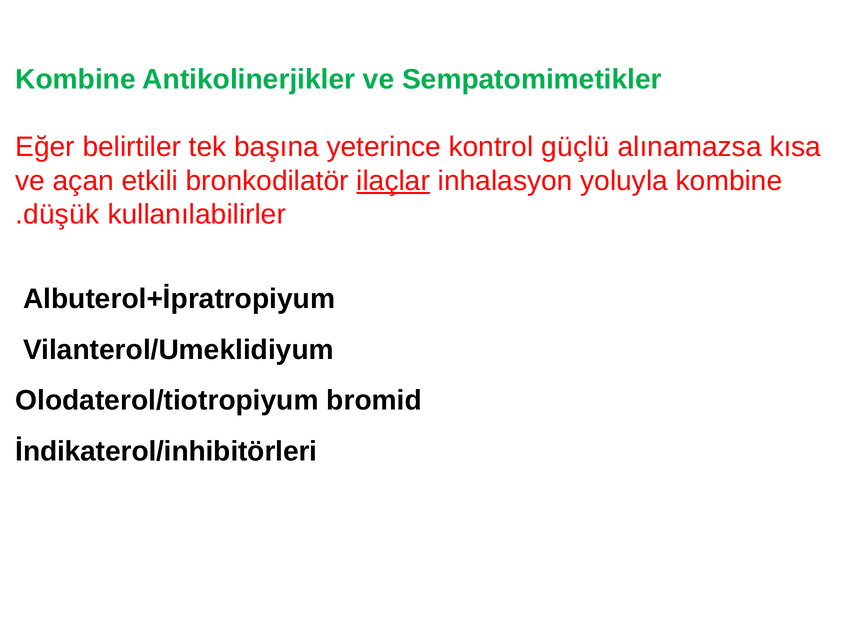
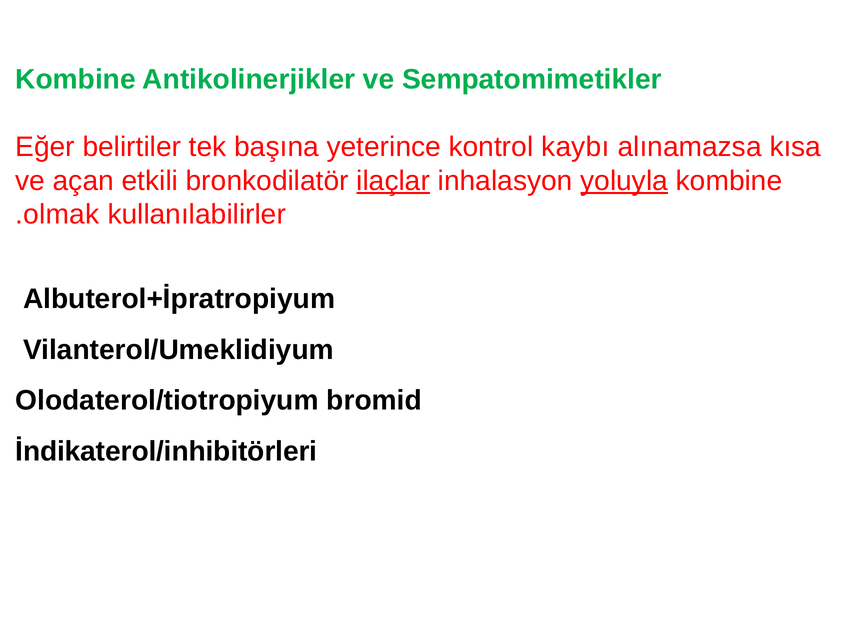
güçlü: güçlü -> kaybı (575, 147)
yoluyla underline: none -> present (624, 181)
düşük: düşük -> olmak (61, 215)
